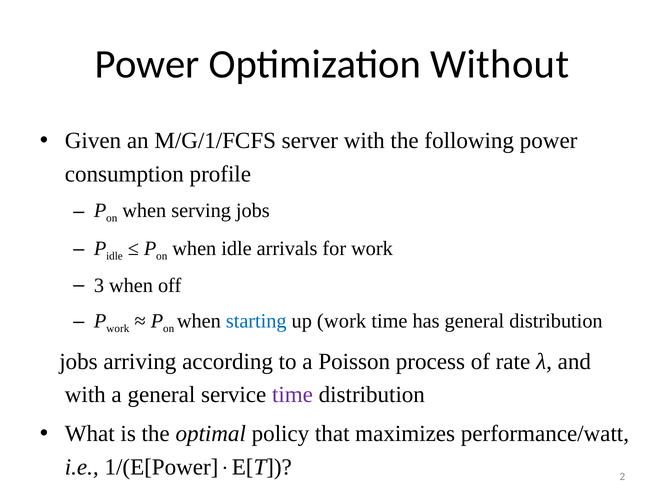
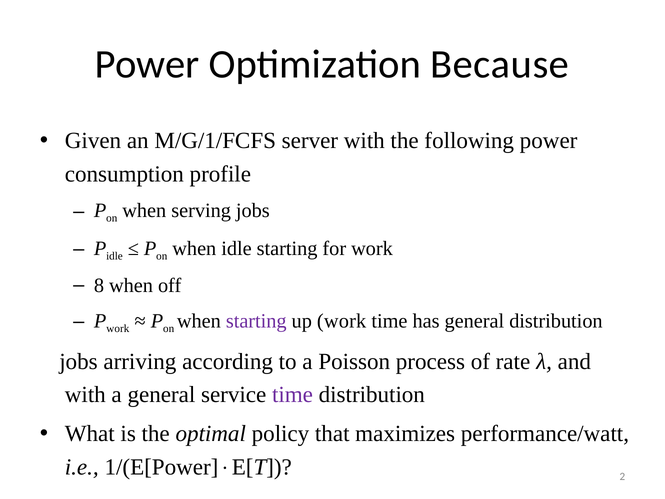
Without: Without -> Because (500, 64)
idle arrivals: arrivals -> starting (287, 248)
3: 3 -> 8 (99, 286)
starting colour: blue -> purple (256, 321)
